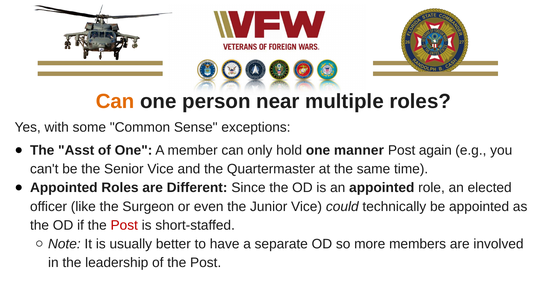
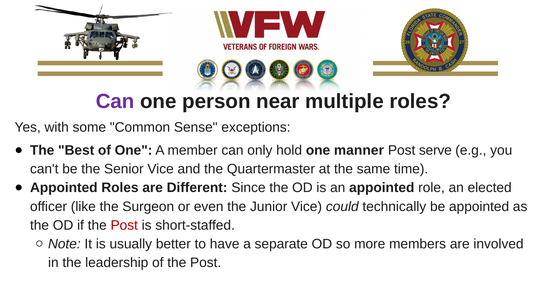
Can colour: orange -> purple (115, 101)
Asst: Asst -> Best (76, 150)
again: again -> serve (435, 150)
